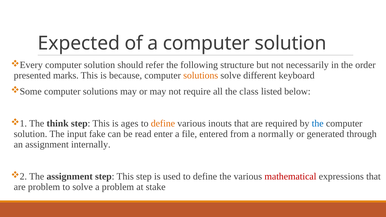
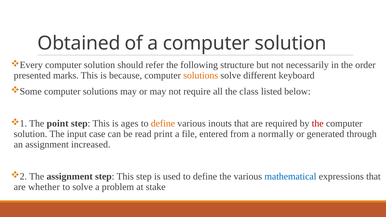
Expected: Expected -> Obtained (79, 43)
think: think -> point (58, 124)
the colour: blue -> red (318, 124)
fake: fake -> case (97, 134)
enter: enter -> print (163, 134)
internally: internally -> increased (91, 144)
mathematical colour: red -> blue (290, 177)
are problem: problem -> whether (44, 187)
